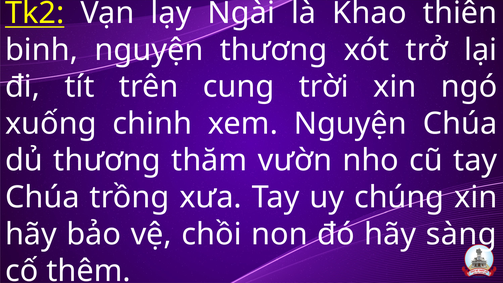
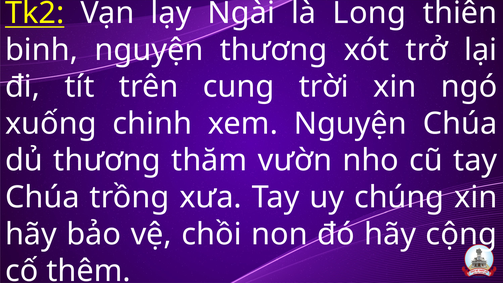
Khao: Khao -> Long (369, 13)
sàng: sàng -> cộng (461, 234)
